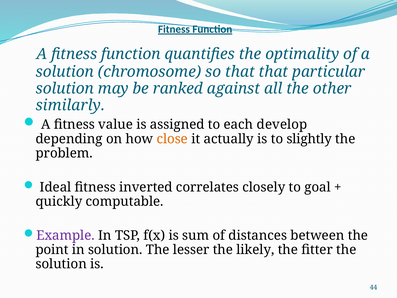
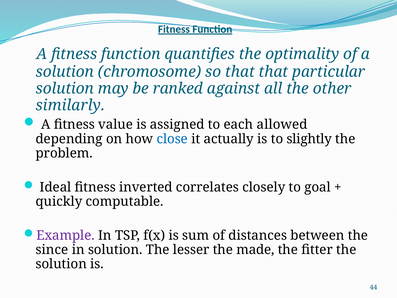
develop: develop -> allowed (282, 124)
close colour: orange -> blue (172, 139)
point: point -> since (52, 249)
likely: likely -> made (255, 249)
